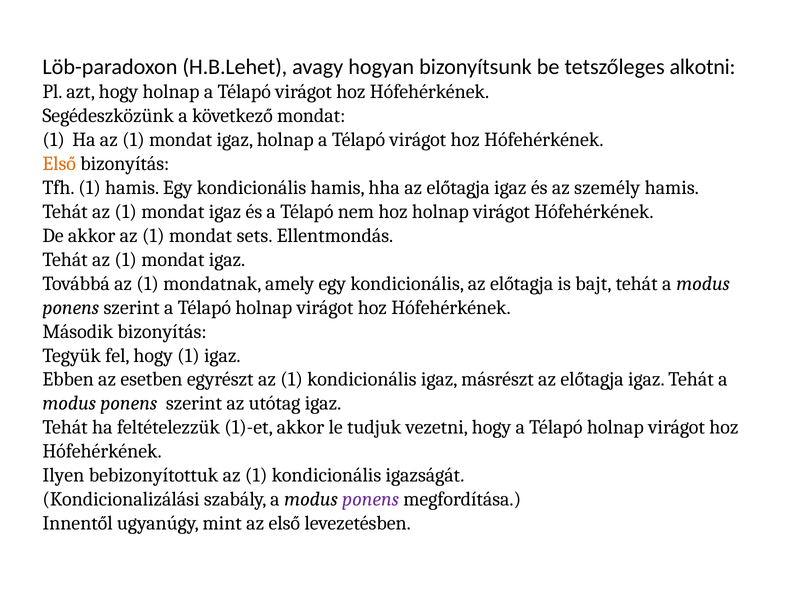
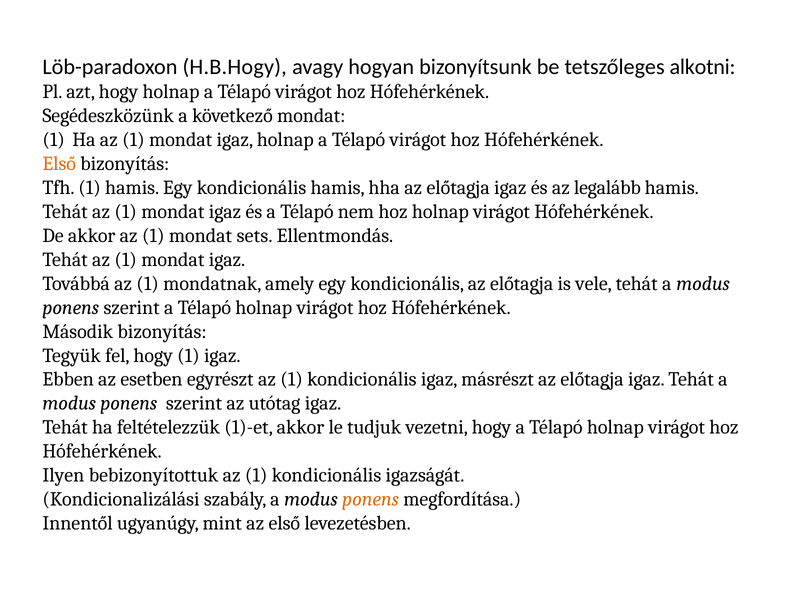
H.B.Lehet: H.B.Lehet -> H.B.Hogy (235, 67)
személy: személy -> legalább (607, 188)
bajt: bajt -> vele (594, 283)
ponens colour: purple -> orange (371, 499)
